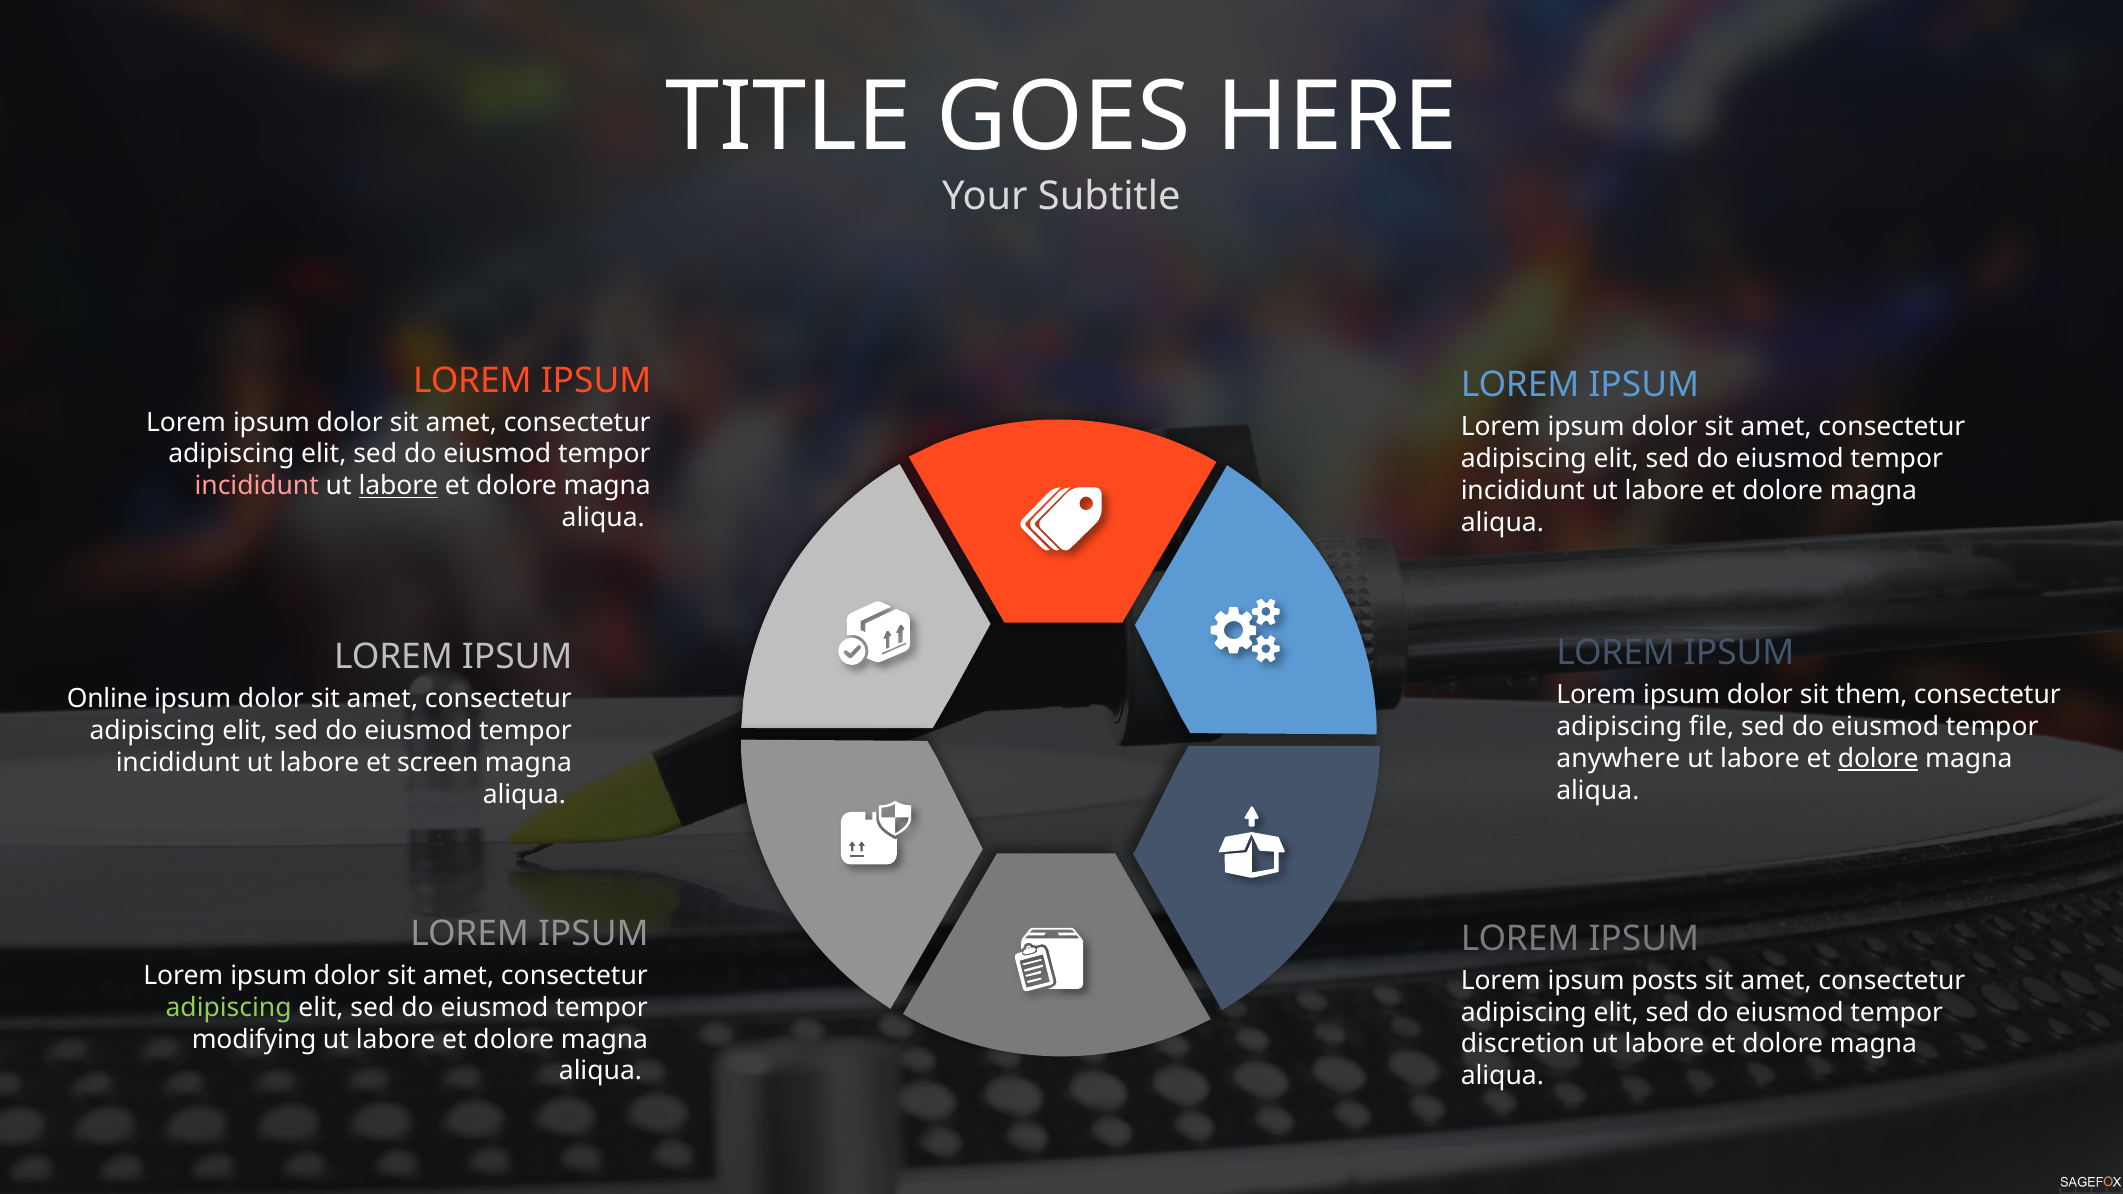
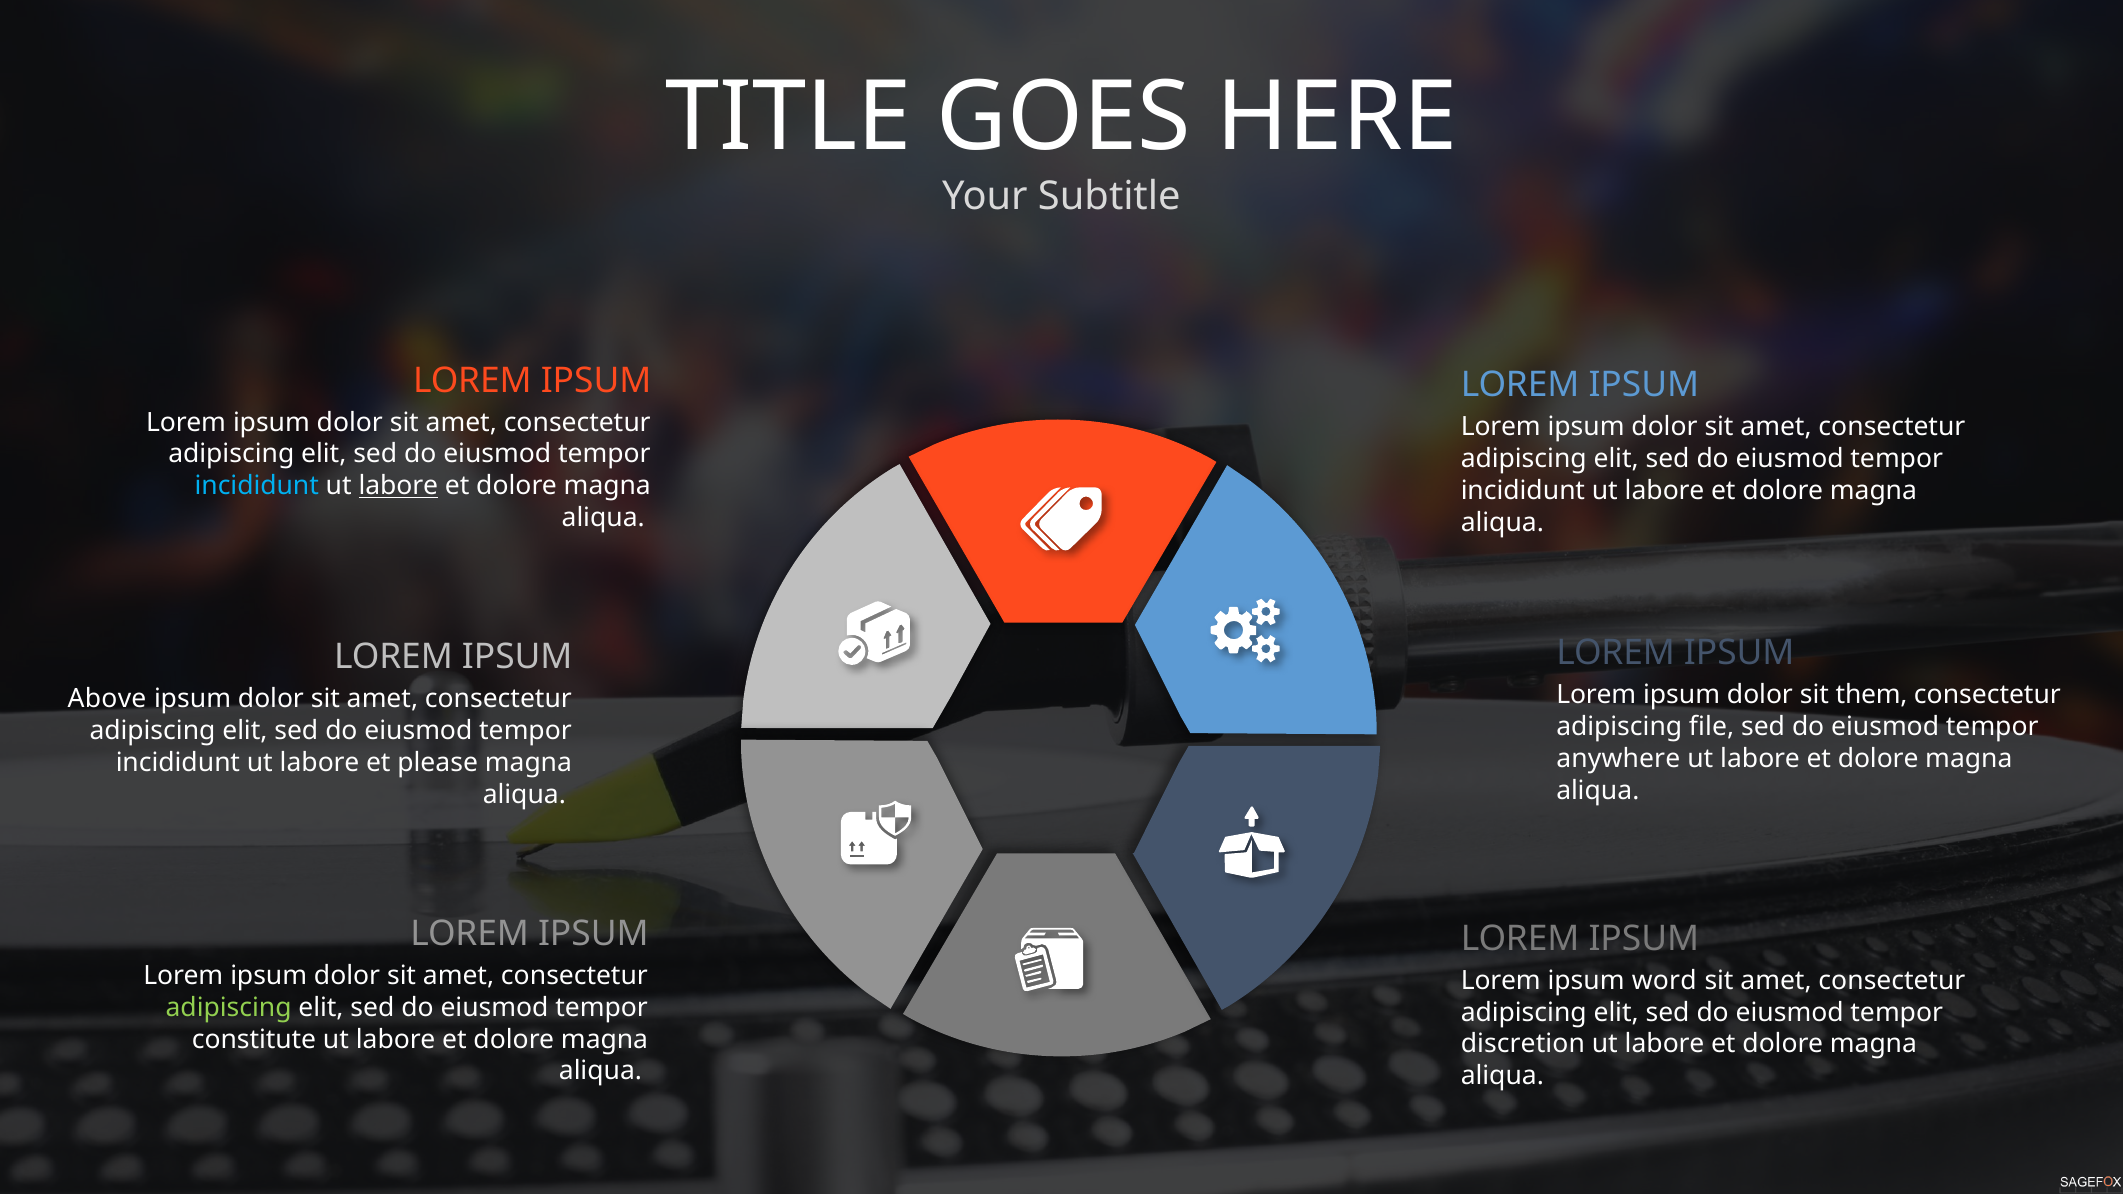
incididunt colour: pink -> light blue (257, 486)
Online: Online -> Above (107, 699)
dolore underline: present -> none (1878, 759)
screen: screen -> please (438, 763)
posts: posts -> word (1664, 981)
modifying: modifying -> constitute (254, 1039)
